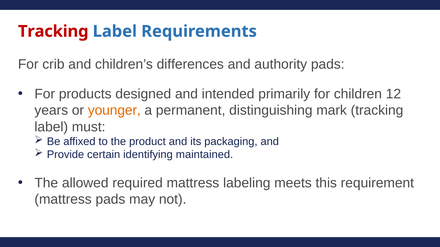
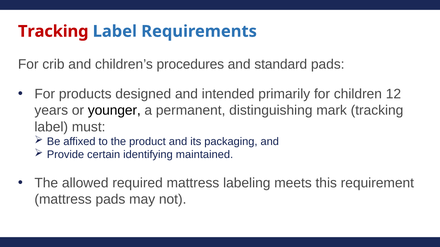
differences: differences -> procedures (190, 64)
authority: authority -> standard (281, 64)
younger colour: orange -> black (114, 111)
